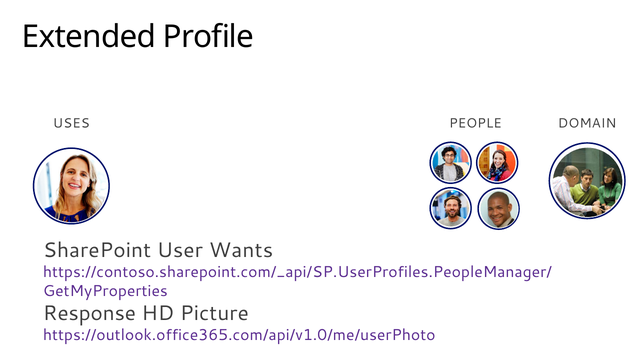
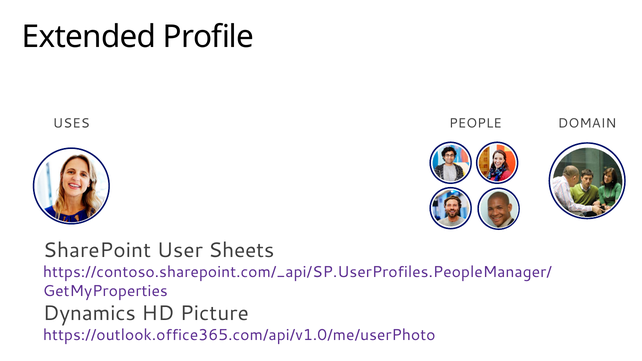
Wants: Wants -> Sheets (241, 250)
Response: Response -> Dynamics (89, 313)
